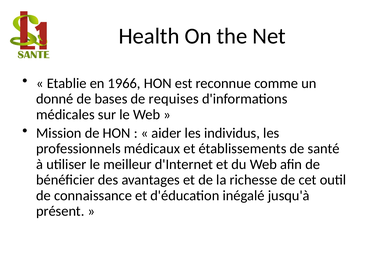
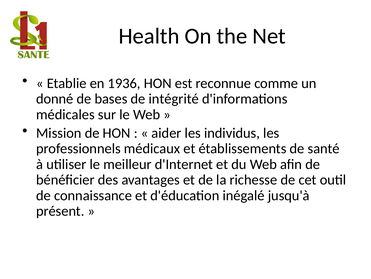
1966: 1966 -> 1936 (124, 83)
requises: requises -> intégrité (174, 99)
